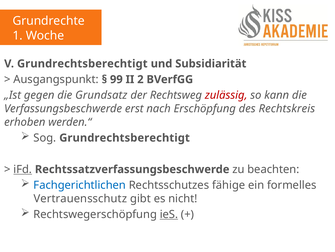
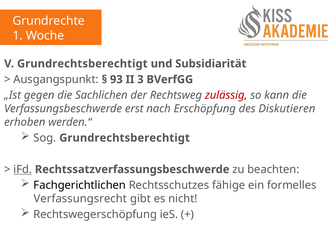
99: 99 -> 93 (116, 79)
2: 2 -> 3 (140, 79)
Grundsatz: Grundsatz -> Sachlichen (101, 95)
Rechtskreis: Rechtskreis -> Diskutieren (287, 108)
Fachgerichtlichen colour: blue -> black (80, 185)
Vertrauensschutz: Vertrauensschutz -> Verfassungsrecht (80, 198)
ieS underline: present -> none (169, 214)
